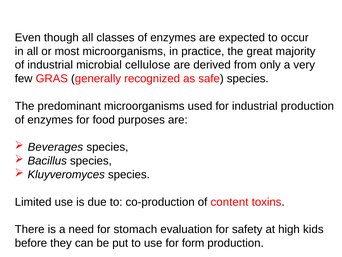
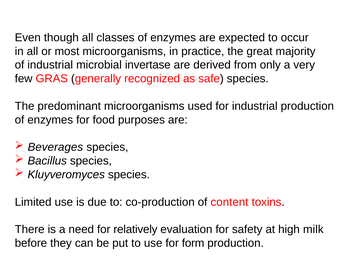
cellulose: cellulose -> invertase (148, 65)
stomach: stomach -> relatively (135, 229)
kids: kids -> milk (313, 229)
